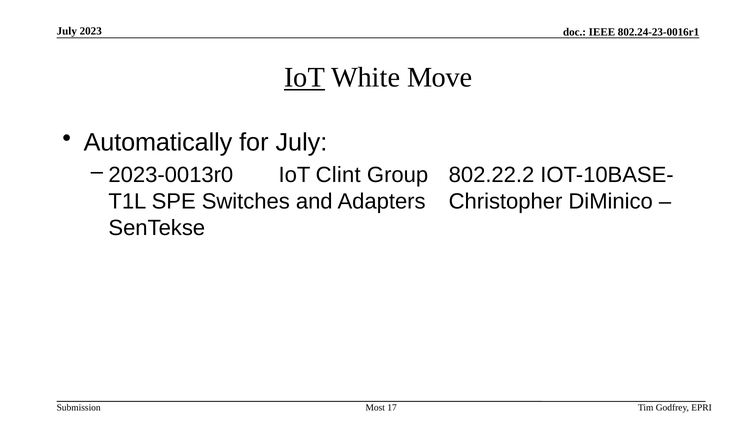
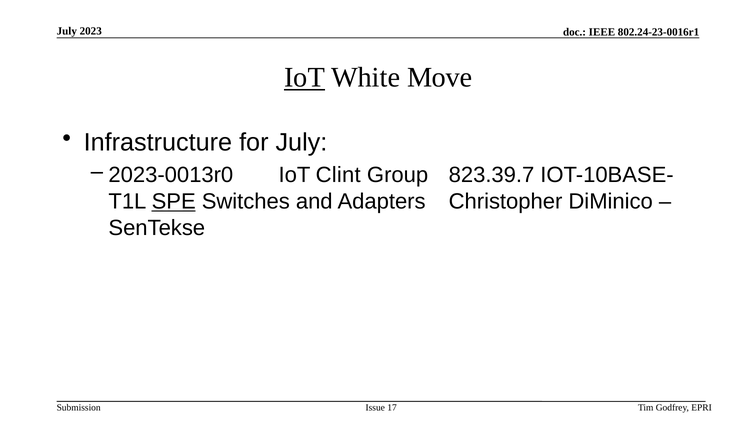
Automatically: Automatically -> Infrastructure (158, 143)
802.22.2: 802.22.2 -> 823.39.7 (492, 175)
SPE underline: none -> present (174, 202)
Most: Most -> Issue (375, 408)
